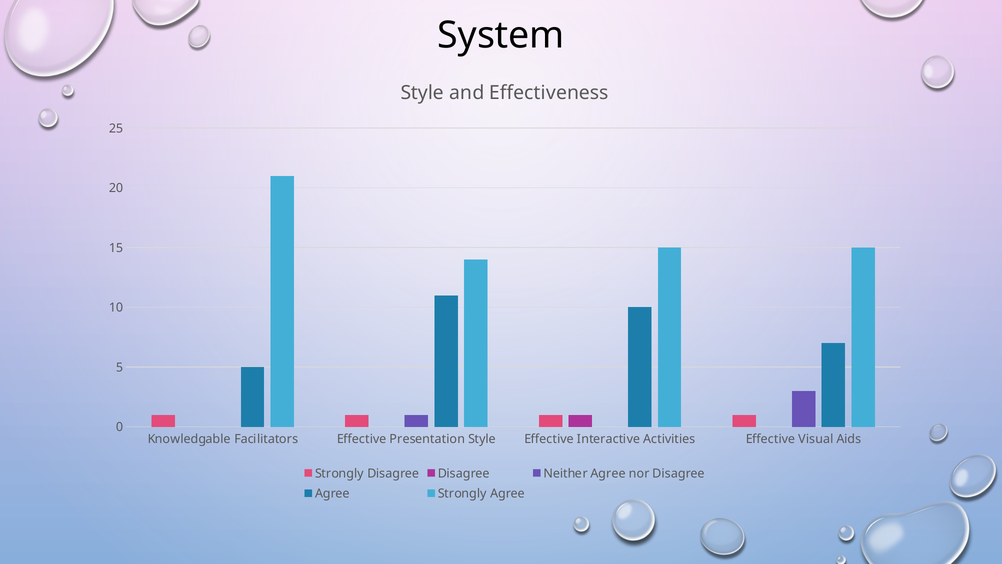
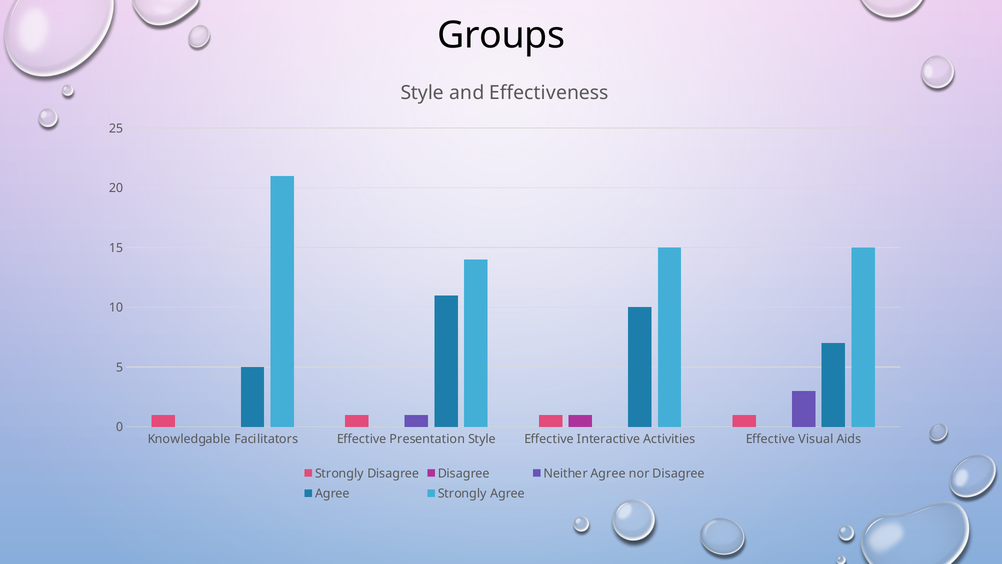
System: System -> Groups (501, 36)
